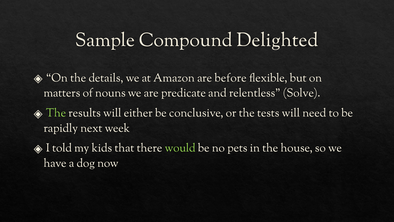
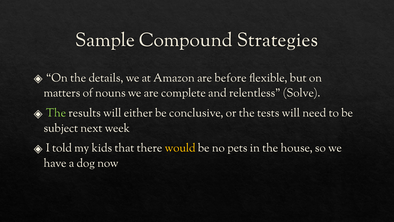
Delighted: Delighted -> Strategies (277, 40)
predicate: predicate -> complete (183, 93)
rapidly: rapidly -> subject (61, 128)
would colour: light green -> yellow (180, 148)
